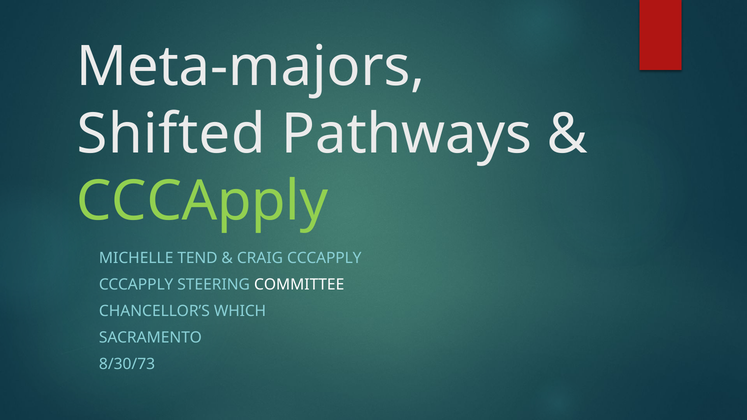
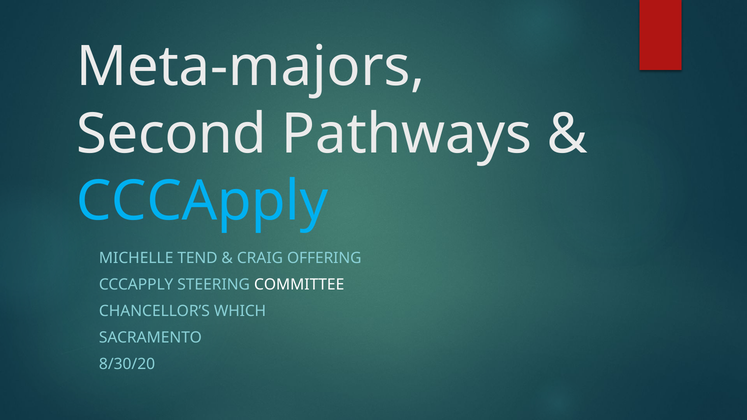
Shifted: Shifted -> Second (172, 134)
CCCApply colour: light green -> light blue (202, 201)
CRAIG CCCAPPLY: CCCAPPLY -> OFFERING (324, 258)
8/30/73: 8/30/73 -> 8/30/20 (127, 364)
